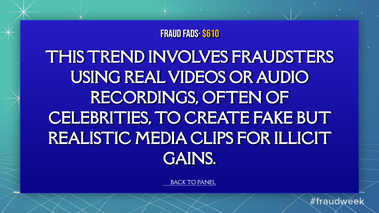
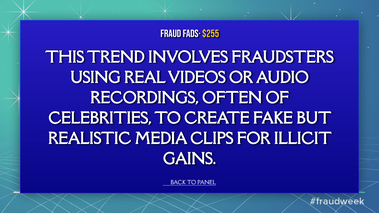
$610: $610 -> $255 (211, 34)
